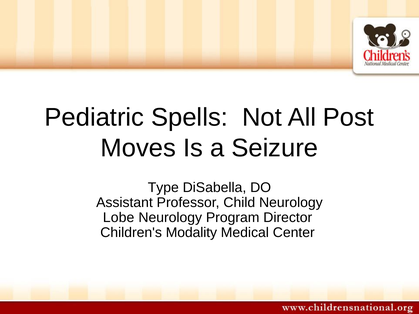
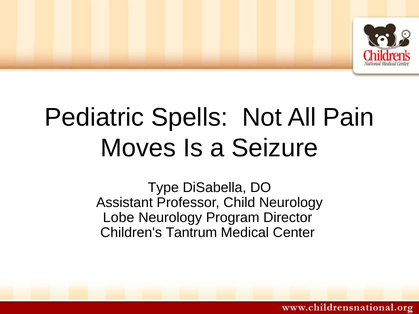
Post: Post -> Pain (348, 117)
Modality: Modality -> Tantrum (191, 233)
